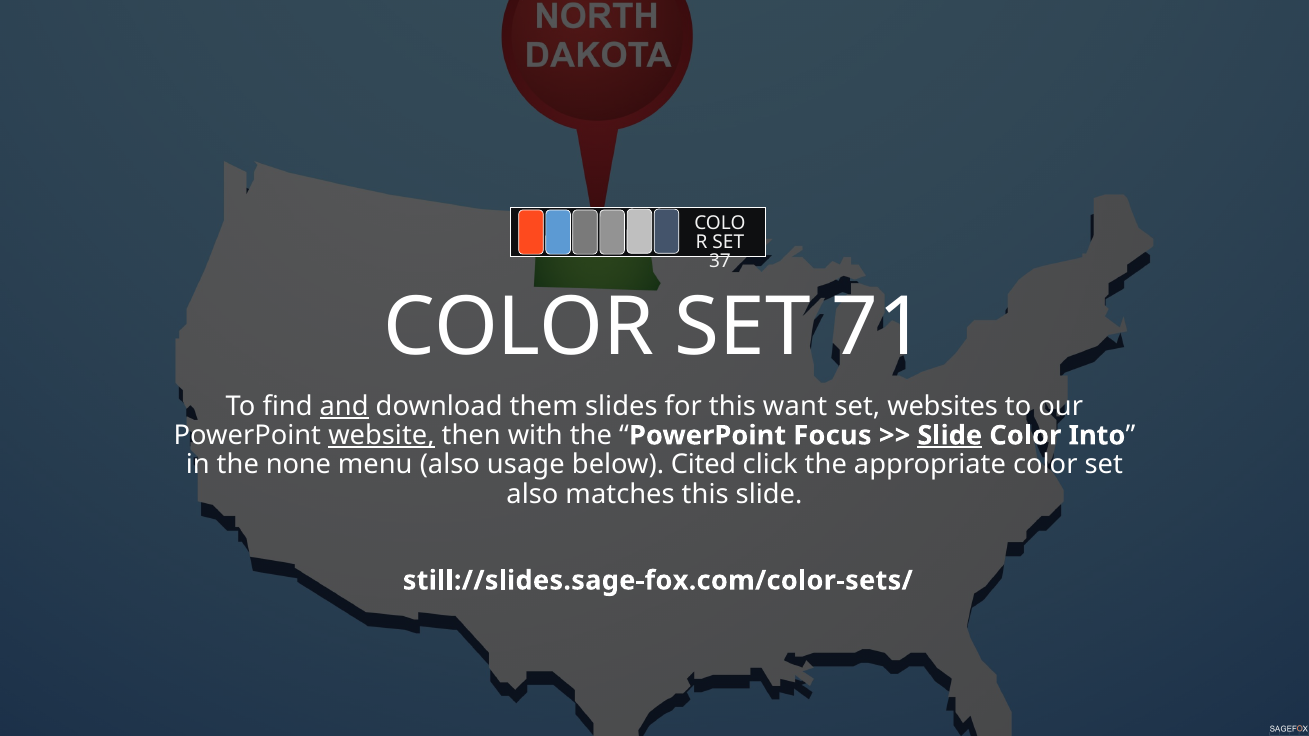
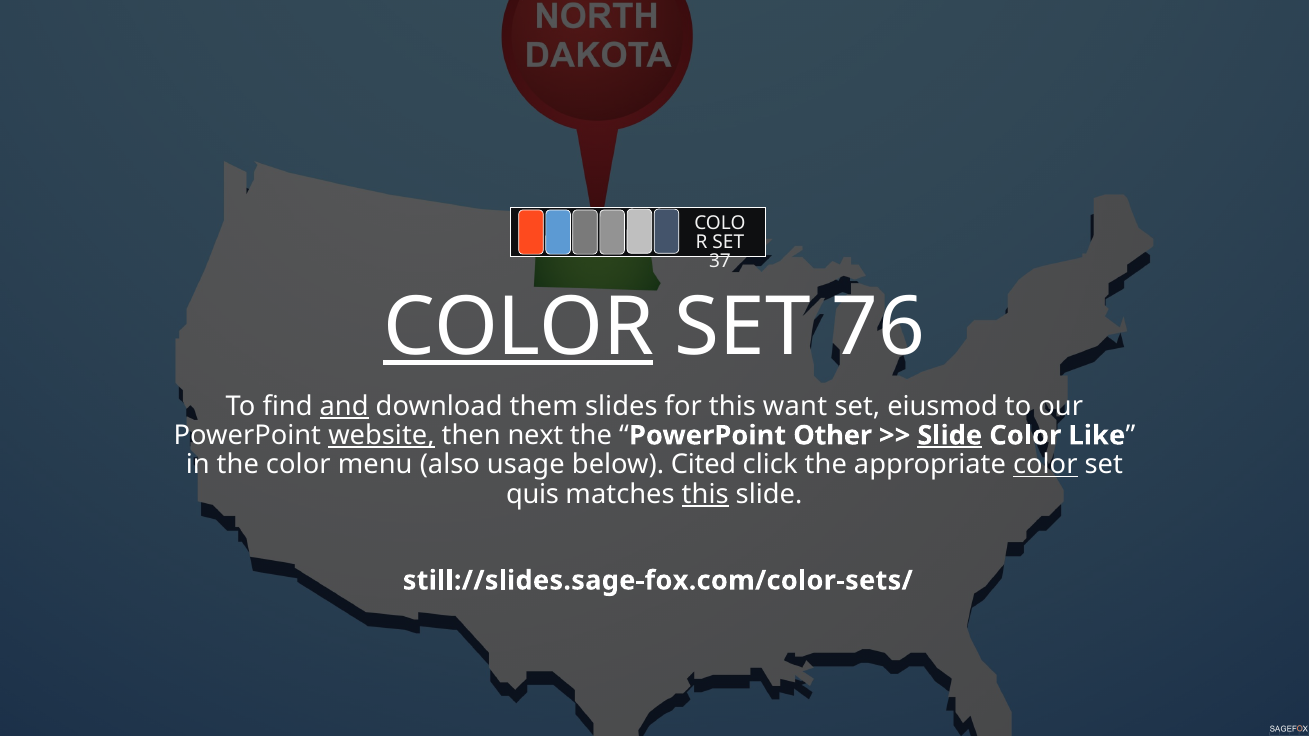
COLOR underline: none -> present (519, 327)
71: 71 -> 76 (879, 327)
websites: websites -> eiusmod (943, 406)
with: with -> next (535, 436)
Focus: Focus -> Other (833, 436)
Into: Into -> Like (1097, 436)
the none: none -> color (298, 465)
color underline: none -> present (1045, 465)
also: also -> quis (533, 495)
this underline: none -> present (705, 495)
